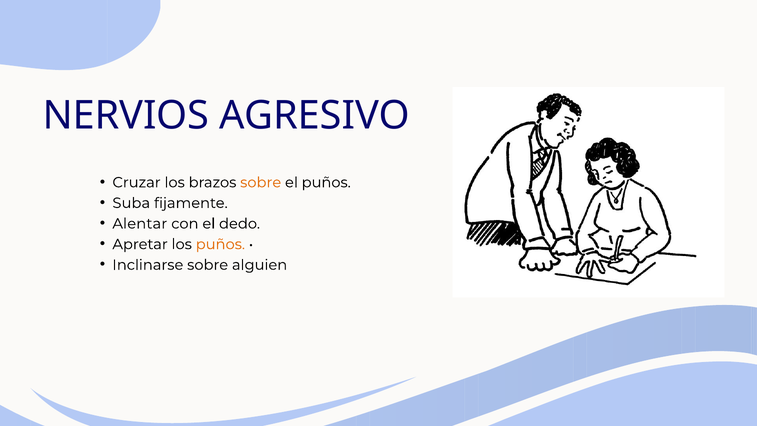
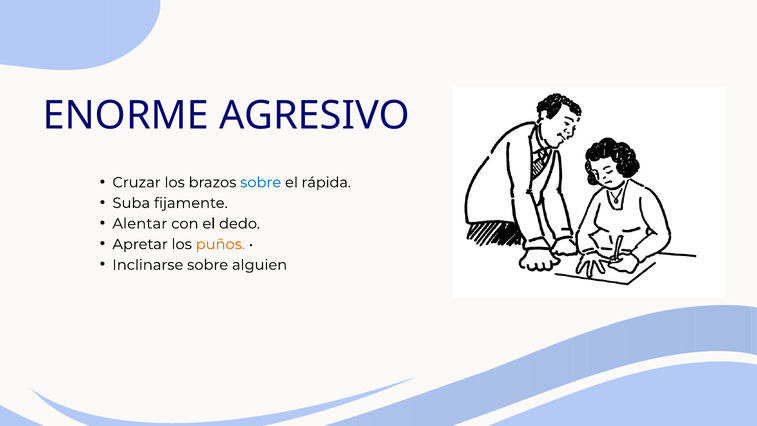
NERVIOS: NERVIOS -> ENORME (126, 115)
sobre colour: orange -> blue (261, 182)
el puños: puños -> rápida (326, 182)
